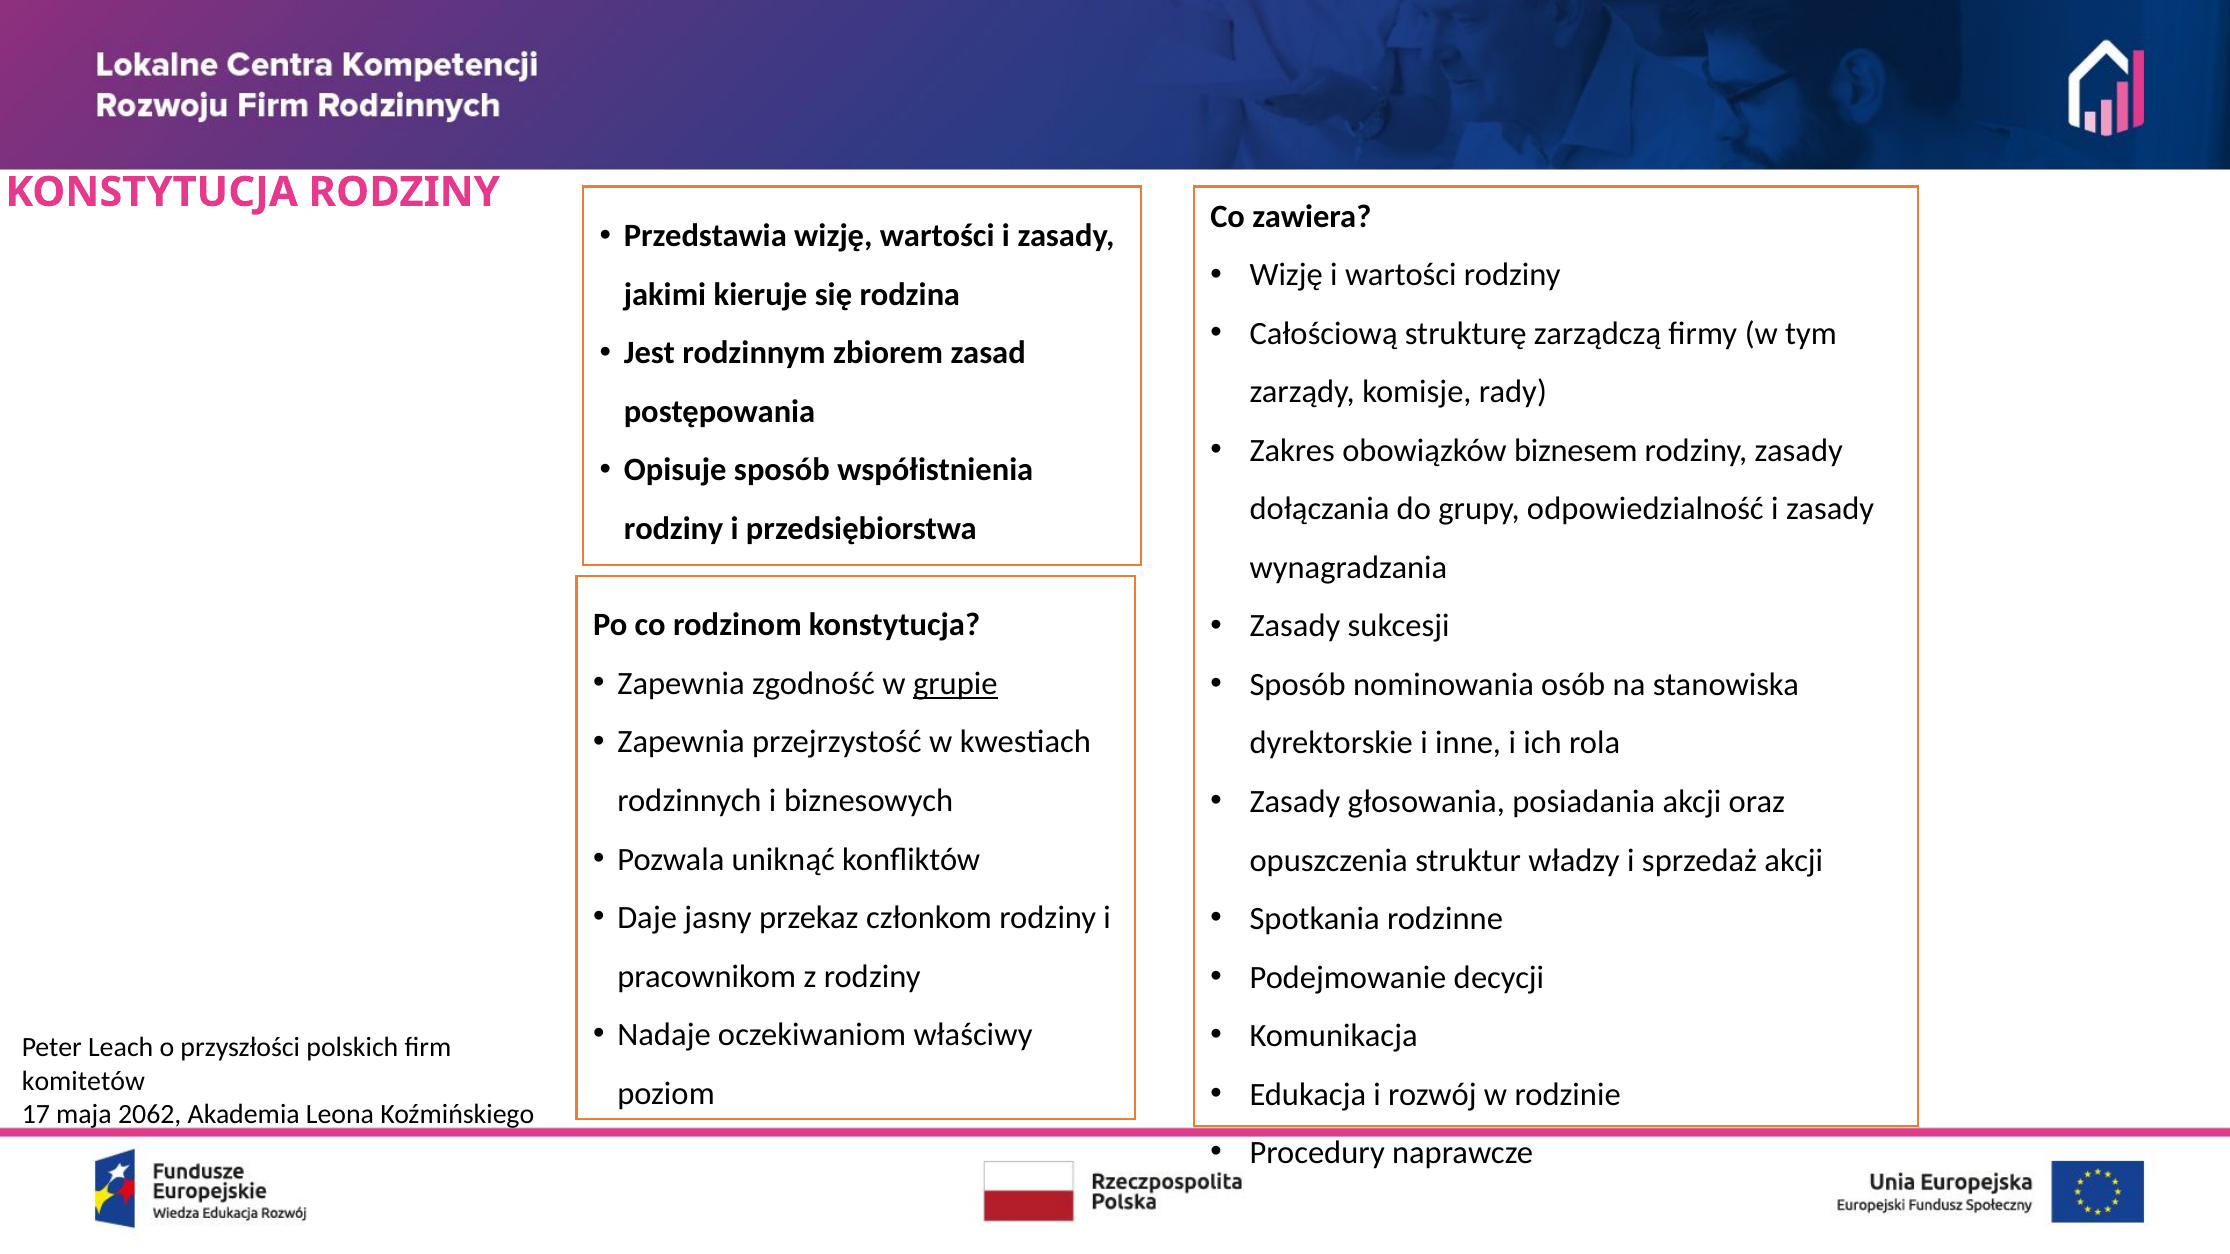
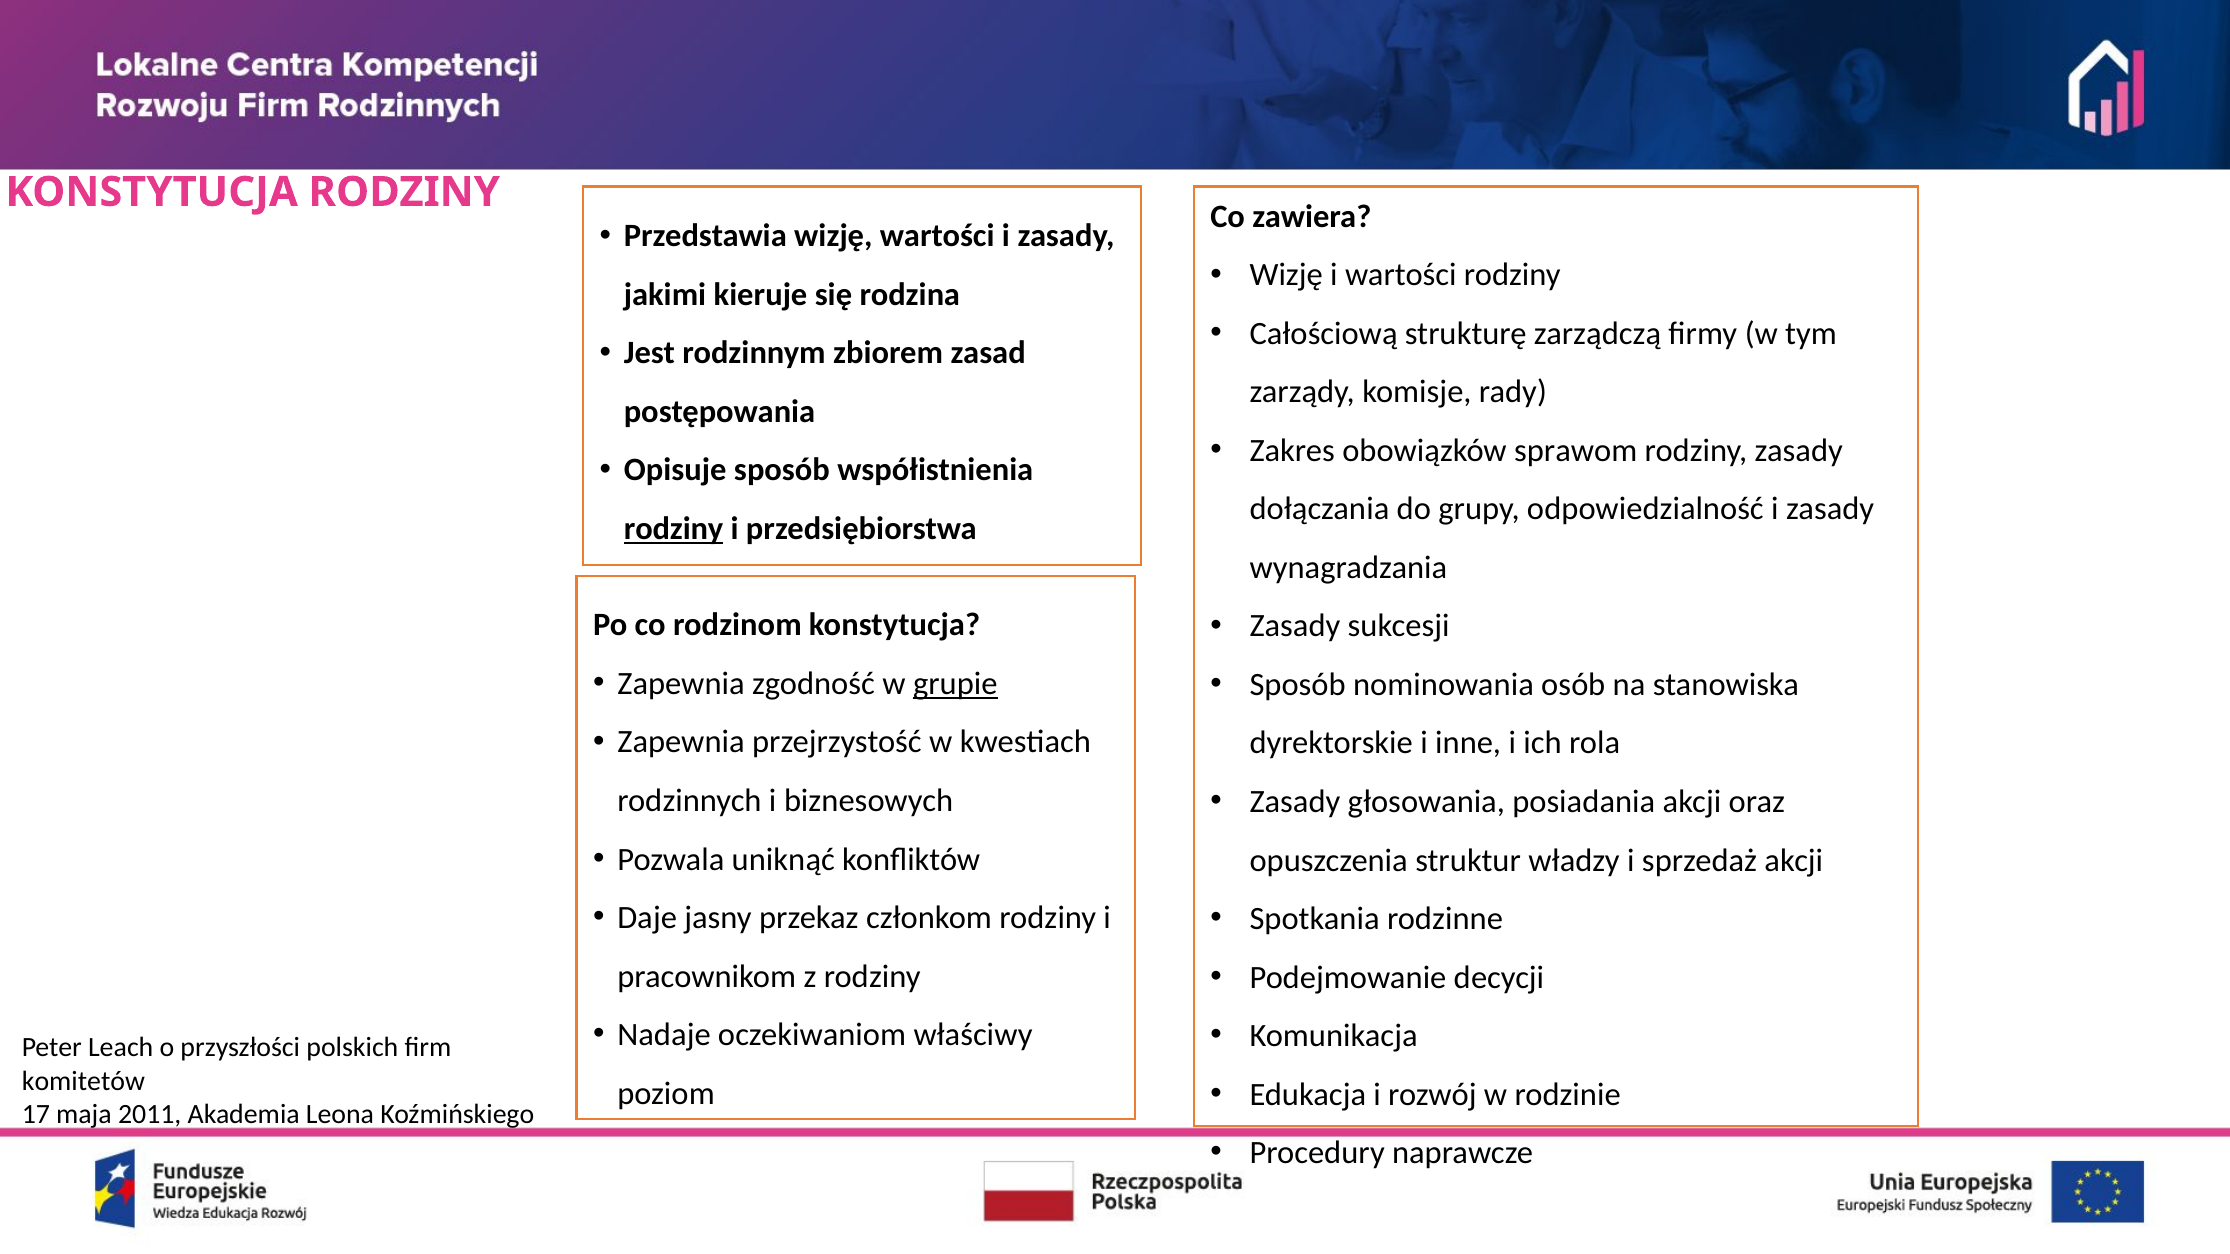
biznesem: biznesem -> sprawom (1576, 451)
rodziny underline: none -> present (674, 529)
2062: 2062 -> 2011 (150, 1115)
